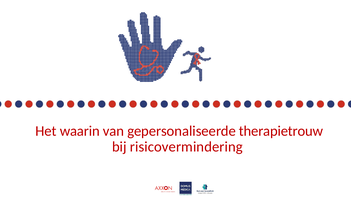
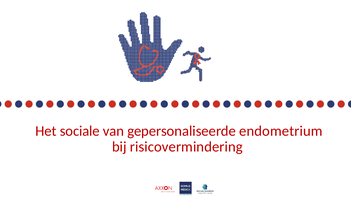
waarin: waarin -> sociale (80, 131)
therapietrouw: therapietrouw -> endometrium (281, 131)
